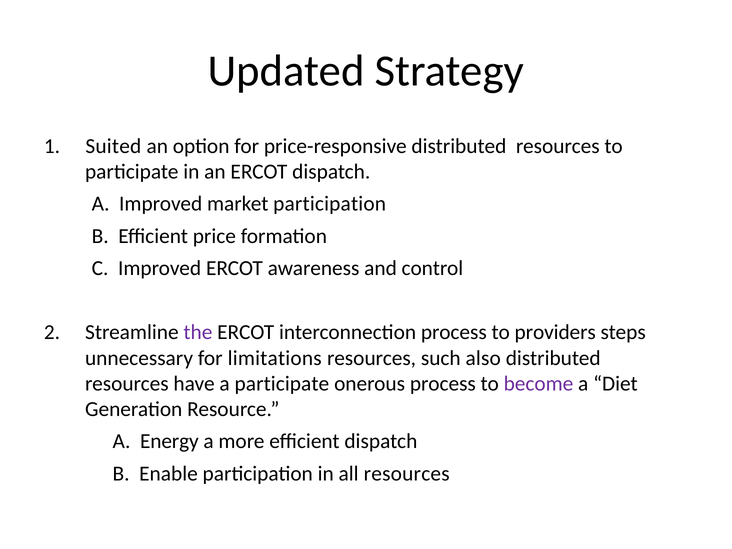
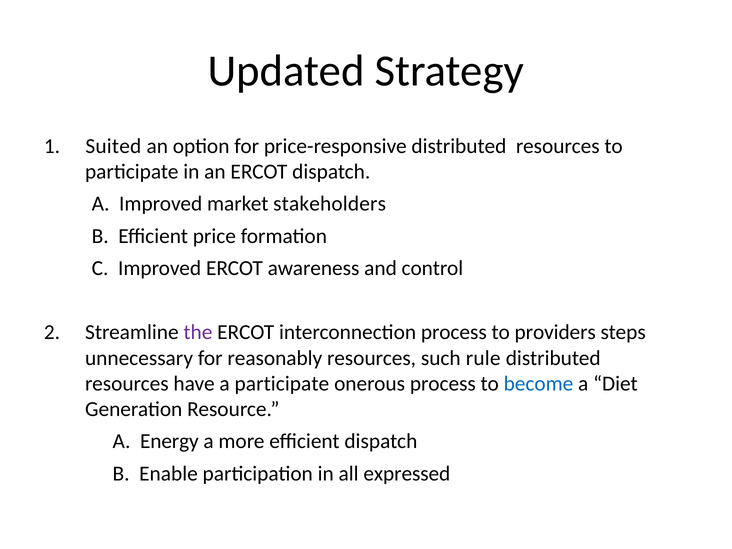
market participation: participation -> stakeholders (330, 204)
limitations: limitations -> reasonably (275, 358)
also: also -> rule (483, 358)
become colour: purple -> blue (538, 384)
all resources: resources -> expressed (407, 473)
